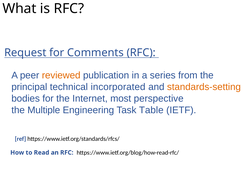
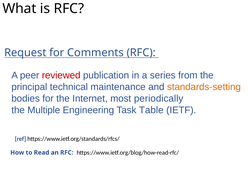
reviewed colour: orange -> red (61, 75)
incorporated: incorporated -> maintenance (118, 87)
perspective: perspective -> periodically (159, 98)
